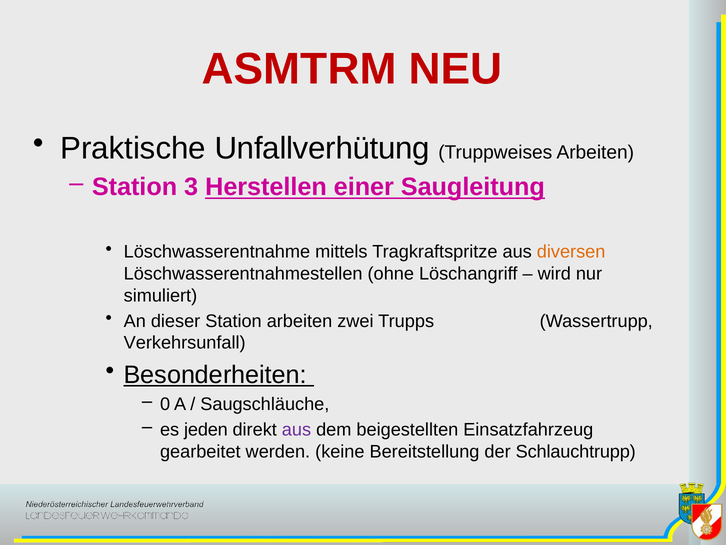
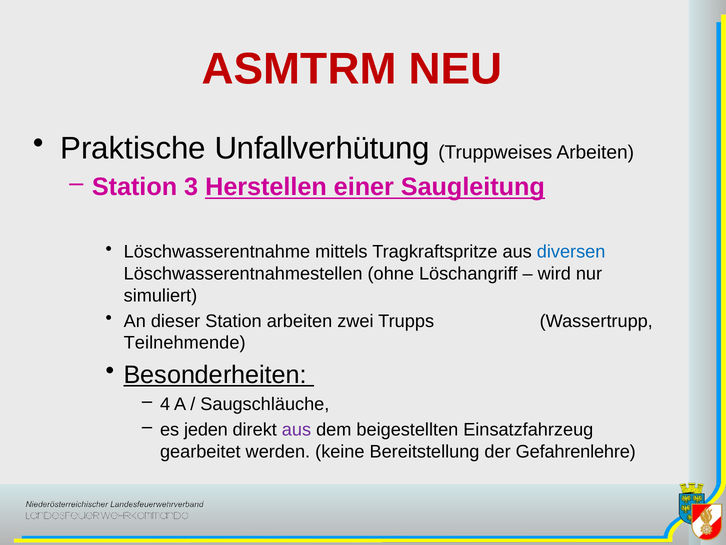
diversen colour: orange -> blue (571, 252)
Verkehrsunfall: Verkehrsunfall -> Teilnehmende (185, 343)
0: 0 -> 4 (165, 404)
Schlauchtrupp: Schlauchtrupp -> Gefahrenlehre (576, 451)
